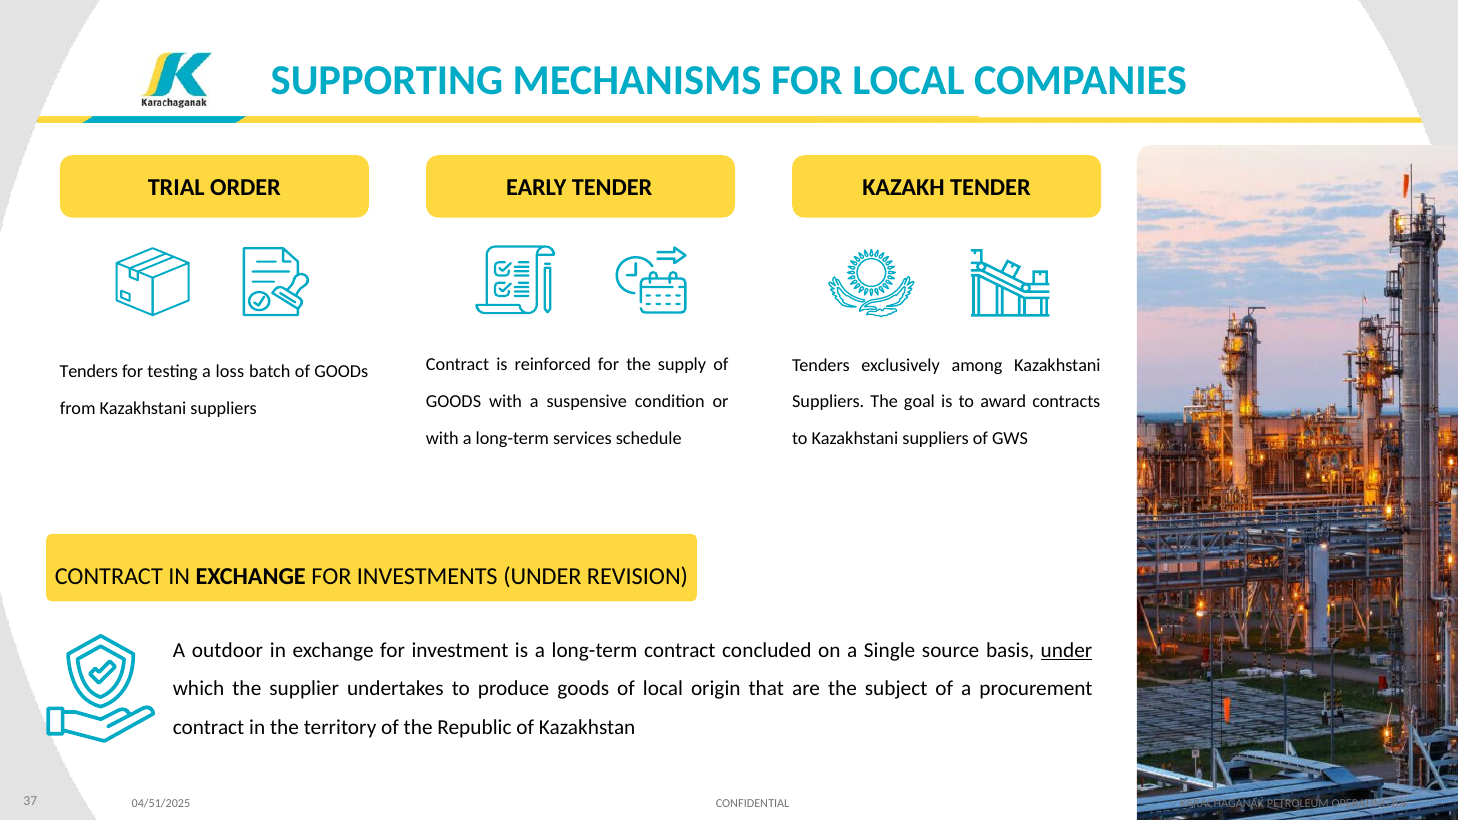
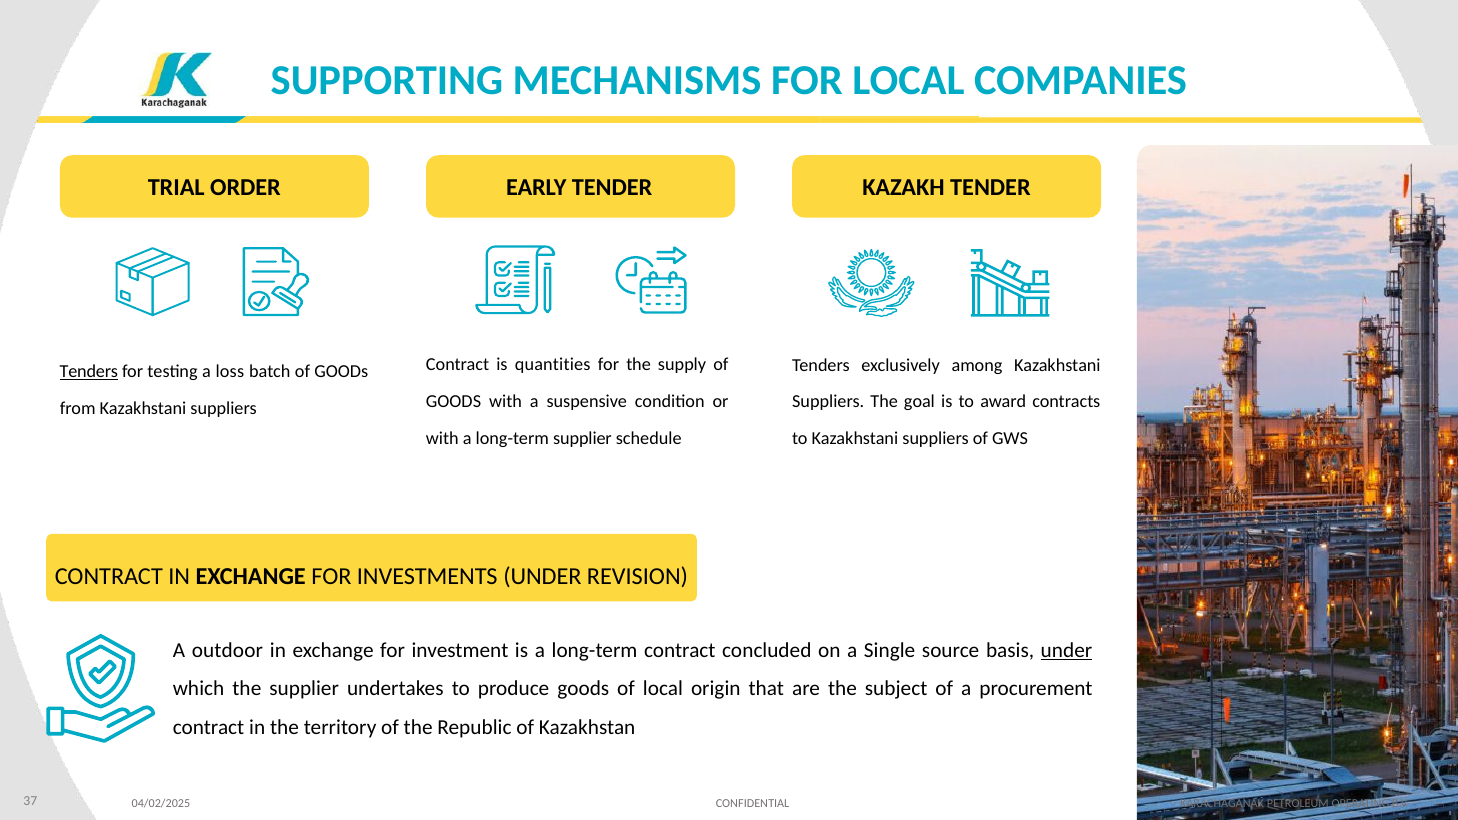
reinforced: reinforced -> quantities (553, 365)
Tenders underline: none -> present (89, 372)
long-term services: services -> supplier (582, 438)
04/51/2025: 04/51/2025 -> 04/02/2025 (161, 804)
